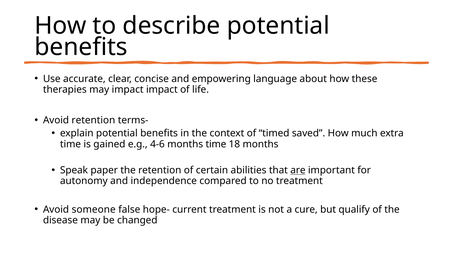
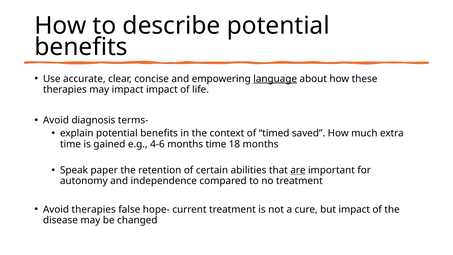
language underline: none -> present (275, 79)
Avoid retention: retention -> diagnosis (93, 120)
Avoid someone: someone -> therapies (94, 209)
but qualify: qualify -> impact (354, 209)
